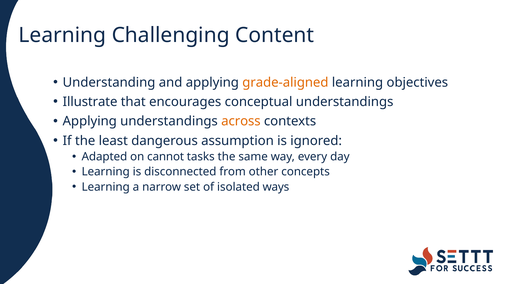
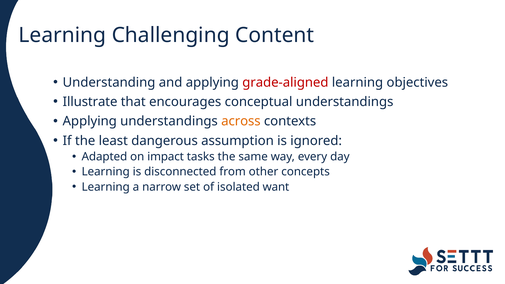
grade-aligned colour: orange -> red (285, 82)
cannot: cannot -> impact (166, 157)
ways: ways -> want (276, 187)
